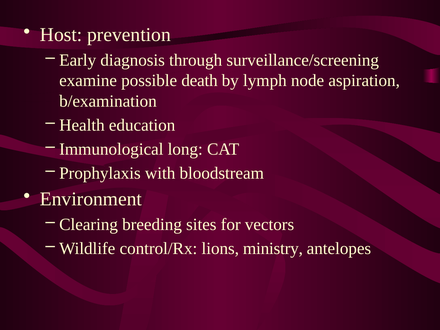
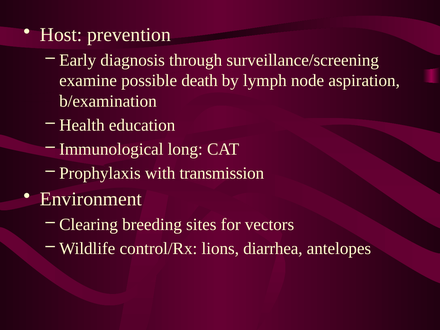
bloodstream: bloodstream -> transmission (222, 173)
ministry: ministry -> diarrhea (273, 248)
